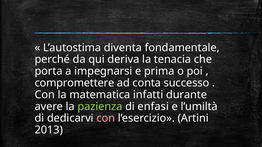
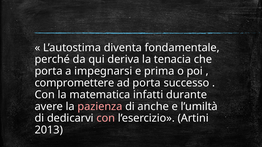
ad conta: conta -> porta (147, 83)
pazienza colour: light green -> pink (100, 107)
enfasi: enfasi -> anche (153, 107)
